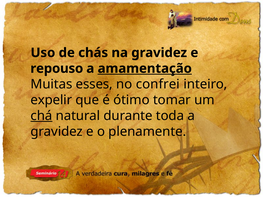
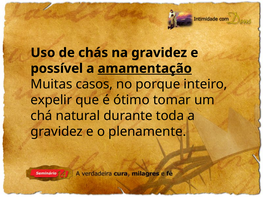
repouso: repouso -> possível (57, 69)
esses: esses -> casos (94, 84)
confrei: confrei -> porque (158, 84)
chá underline: present -> none (41, 116)
